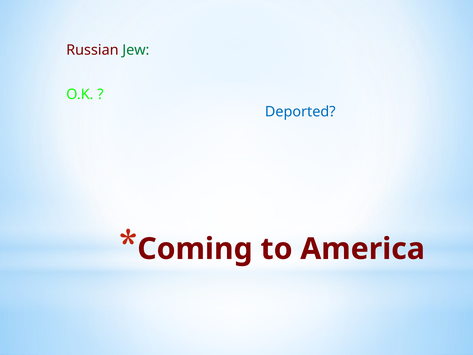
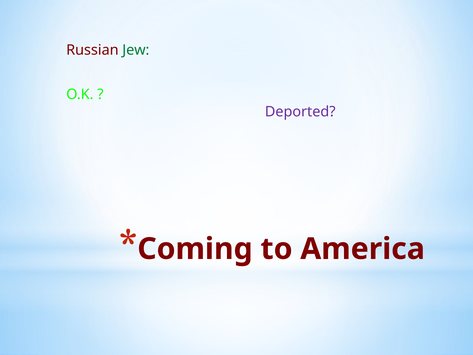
Deported colour: blue -> purple (300, 112)
